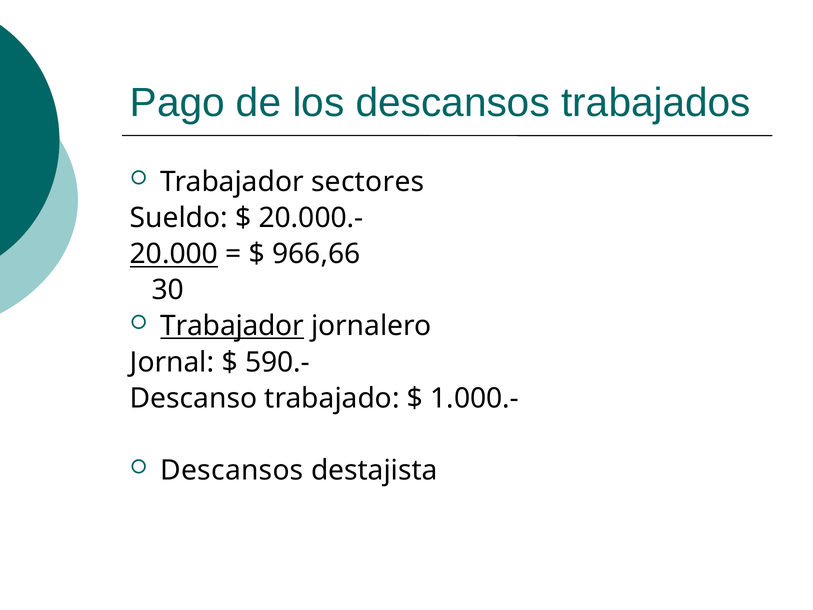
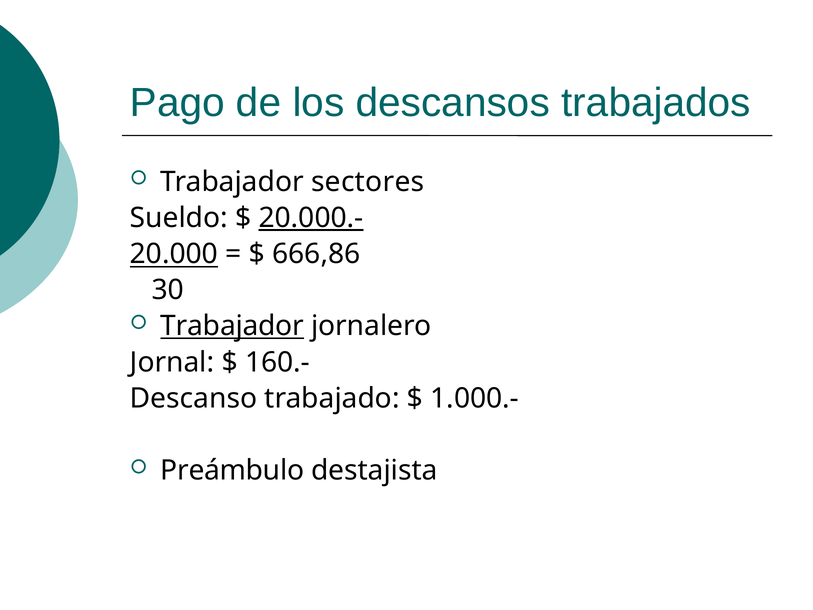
20.000.- underline: none -> present (311, 218)
966,66: 966,66 -> 666,86 (316, 254)
590.-: 590.- -> 160.- (278, 362)
Descansos: Descansos -> Preámbulo (232, 470)
